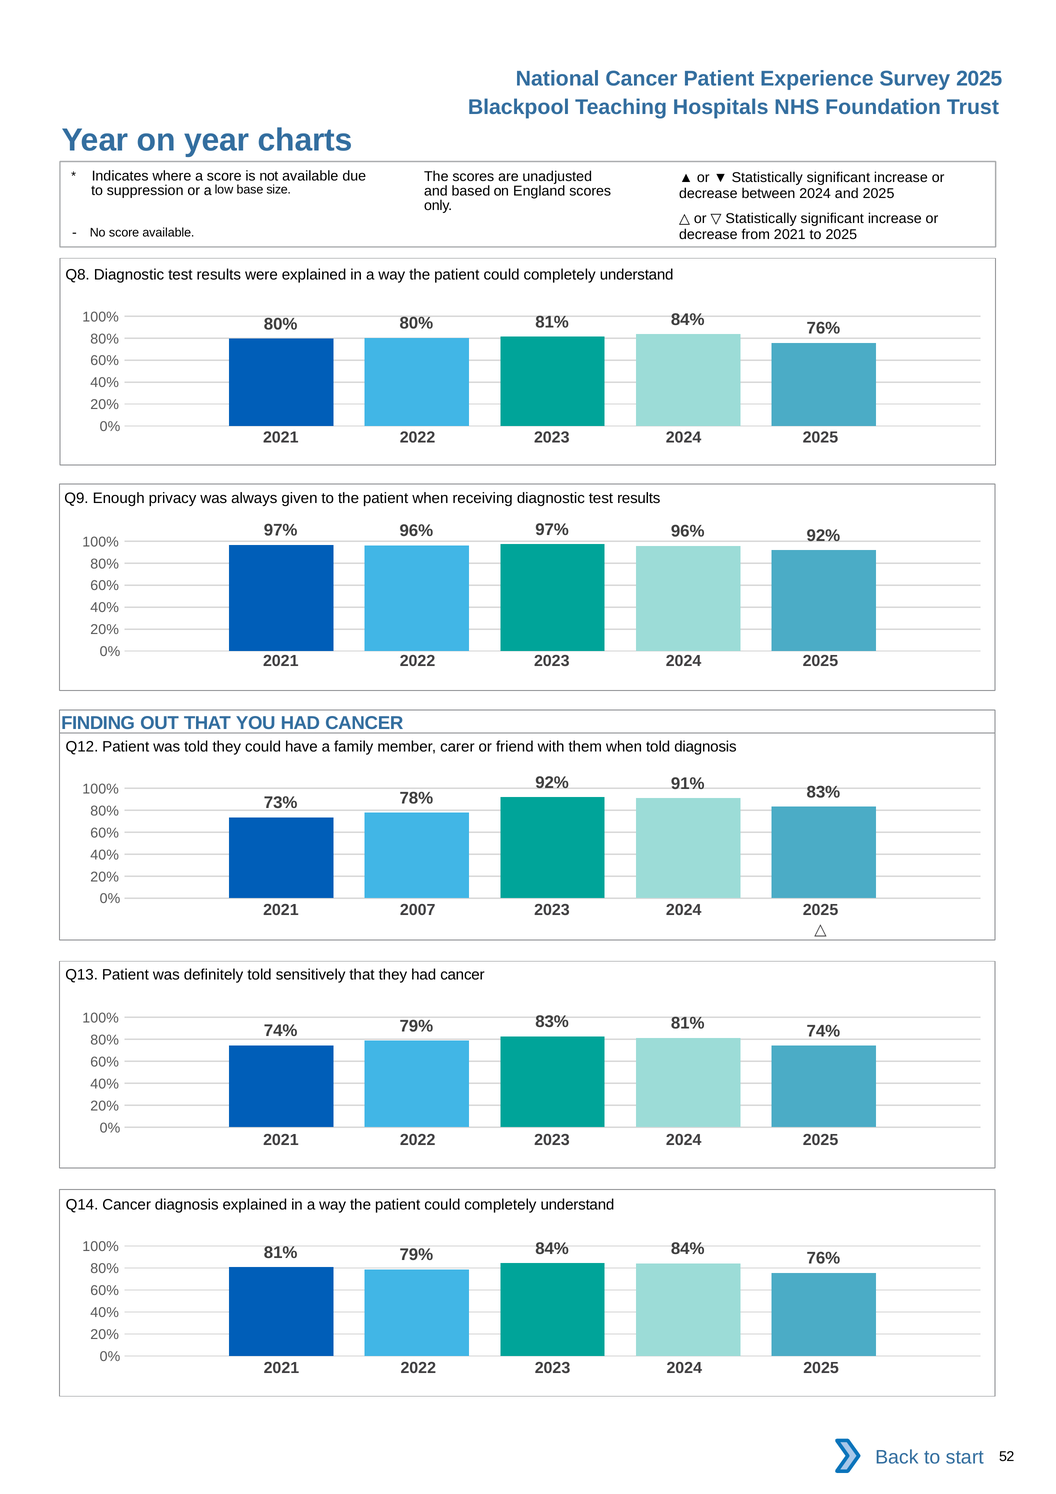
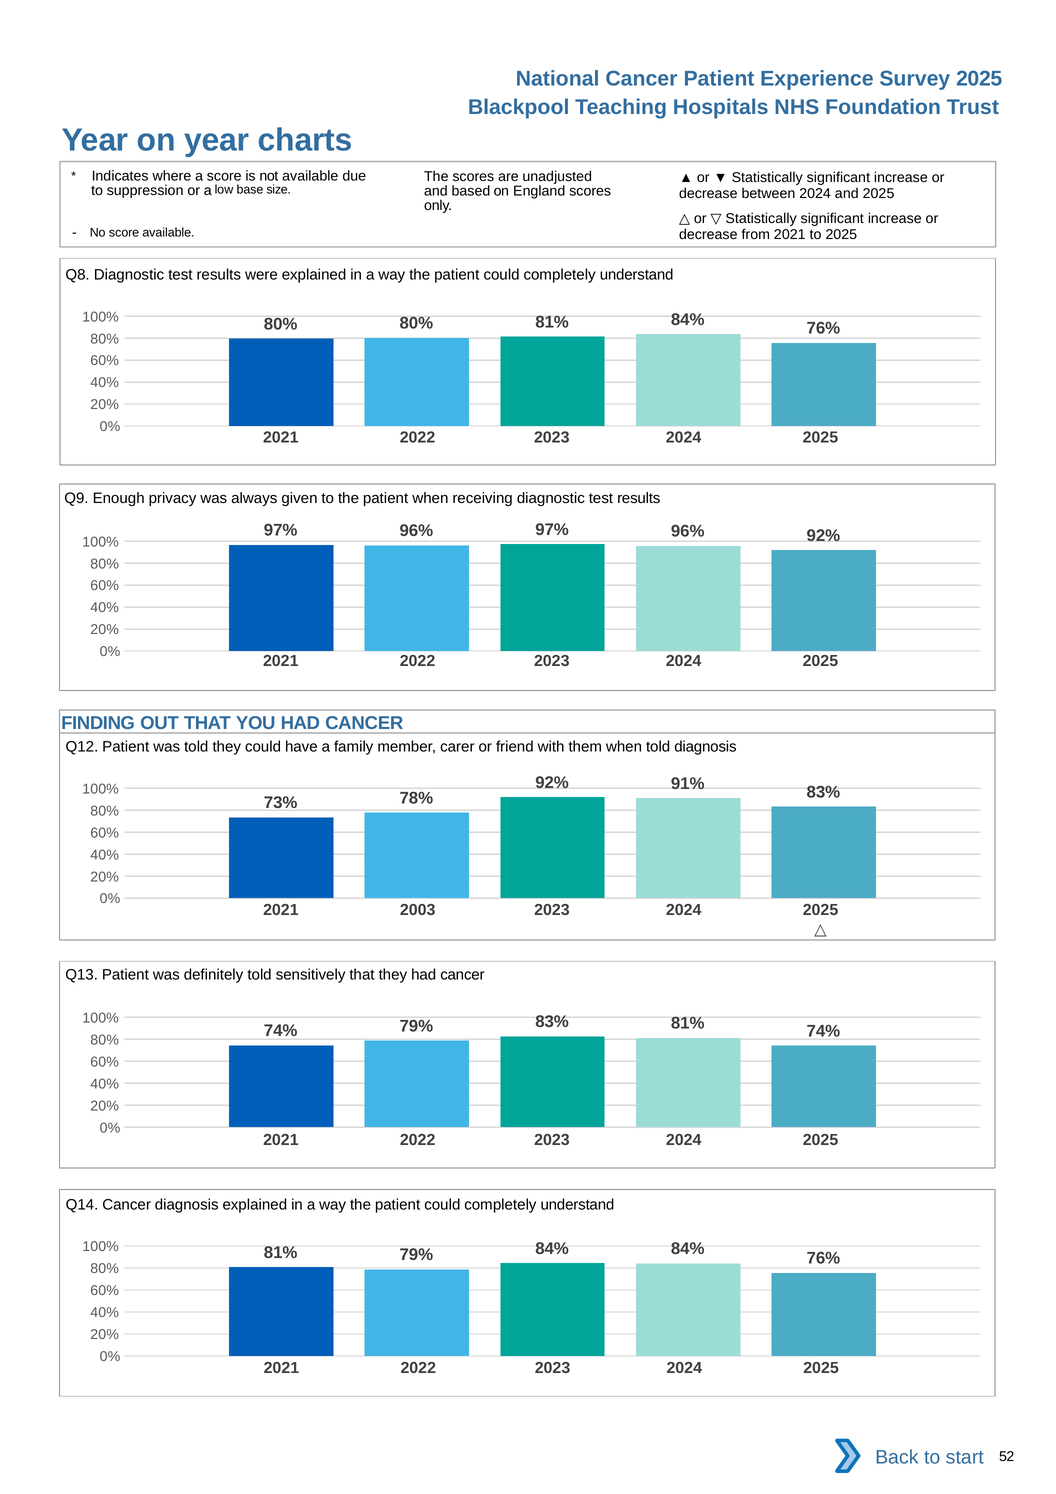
2007: 2007 -> 2003 (418, 910)
